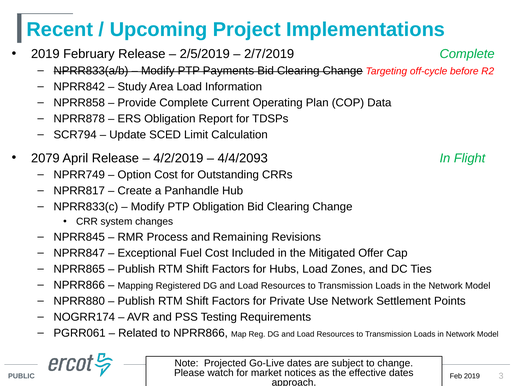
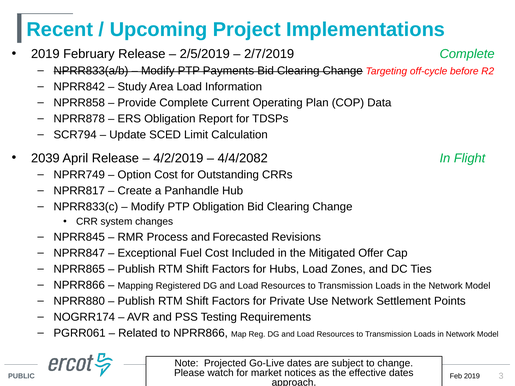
2079: 2079 -> 2039 (45, 158)
4/4/2093: 4/4/2093 -> 4/4/2082 (243, 158)
Remaining: Remaining -> Forecasted (241, 237)
